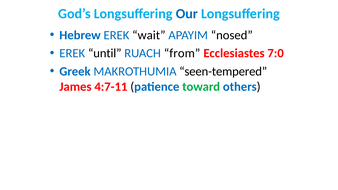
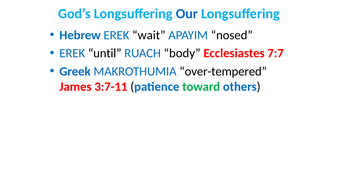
from: from -> body (182, 53)
7:0: 7:0 -> 7:7 (276, 53)
seen-tempered: seen-tempered -> over-tempered (223, 72)
4:7-11: 4:7-11 -> 3:7-11 (111, 87)
